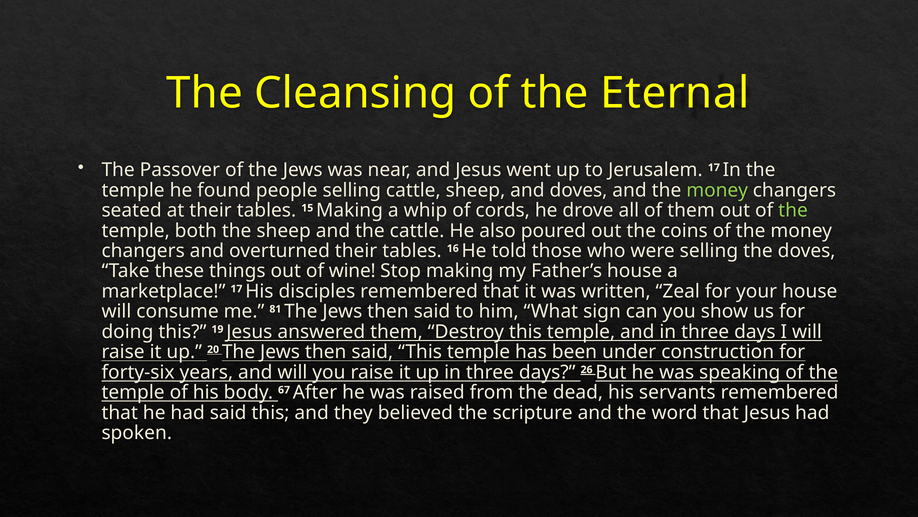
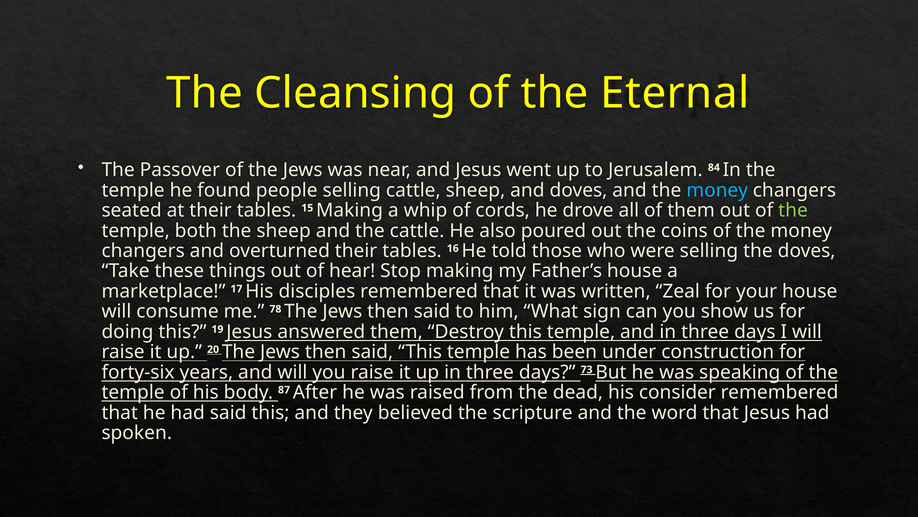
Jerusalem 17: 17 -> 84 (714, 167)
money colour: light green -> light blue (717, 190)
wine: wine -> hear (352, 271)
81: 81 -> 78 (275, 309)
26: 26 -> 73 (587, 369)
67: 67 -> 87 (284, 389)
servants: servants -> consider (677, 392)
